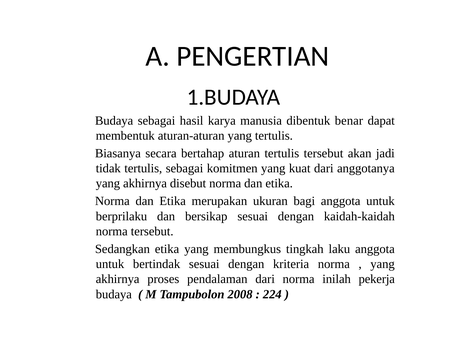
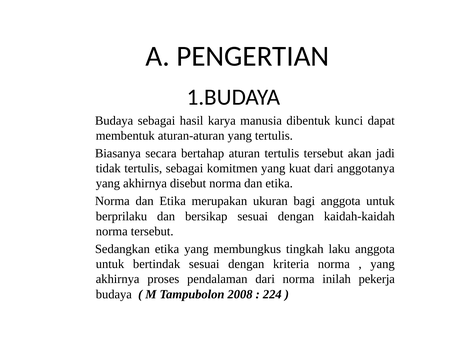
benar: benar -> kunci (349, 120)
